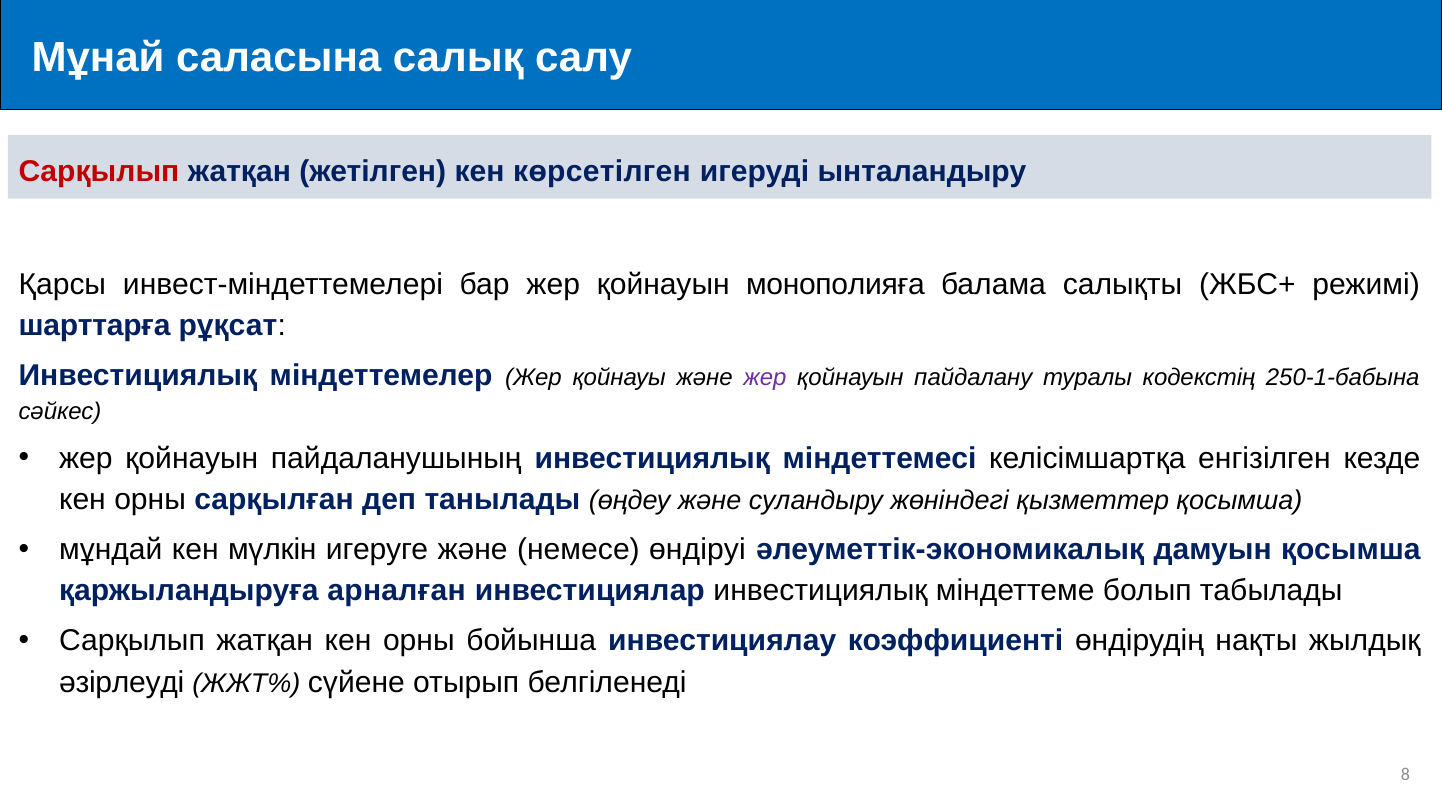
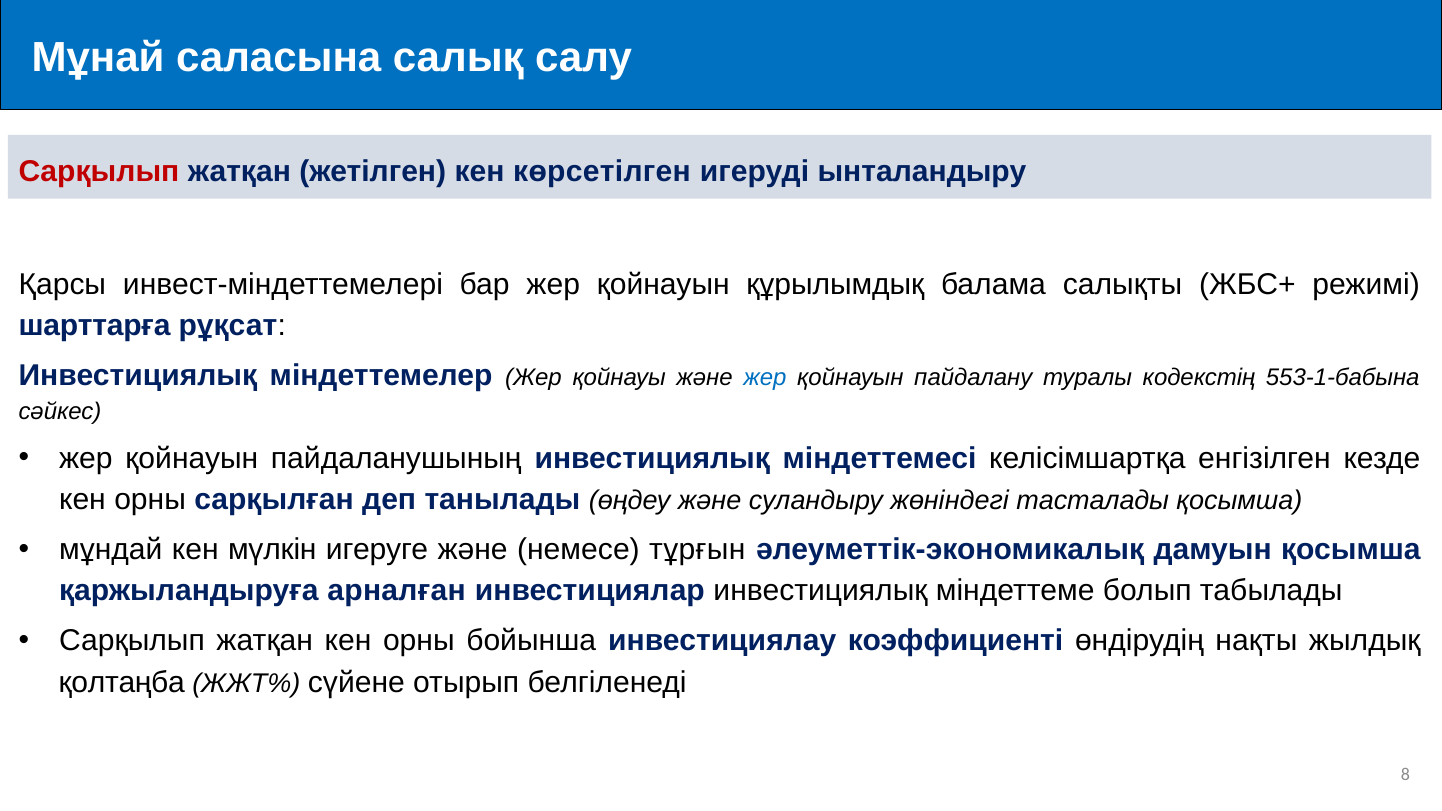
монополияға: монополияға -> құрылымдық (835, 285)
жер colour: purple -> blue (765, 378)
250-1-бабына: 250-1-бабына -> 553-1-бабына (1343, 378)
қызметтер: қызметтер -> тасталады (1093, 501)
өндіруі: өндіруі -> тұрғын (697, 550)
әзірлеуді: әзірлеуді -> қолтаңба (122, 682)
